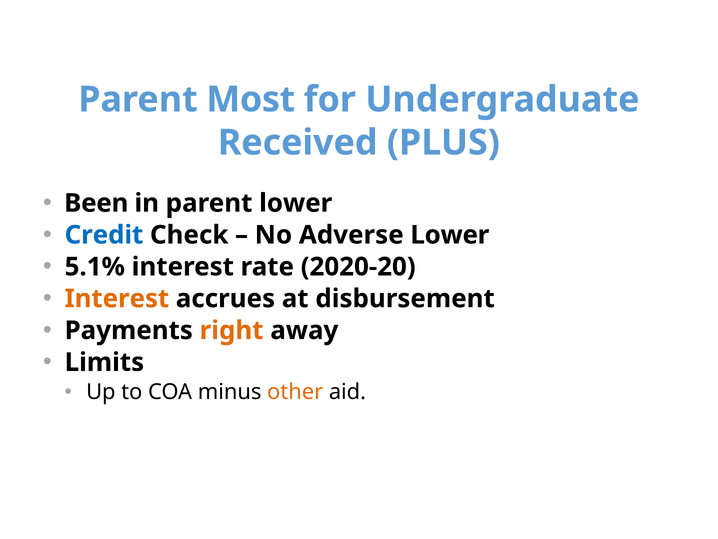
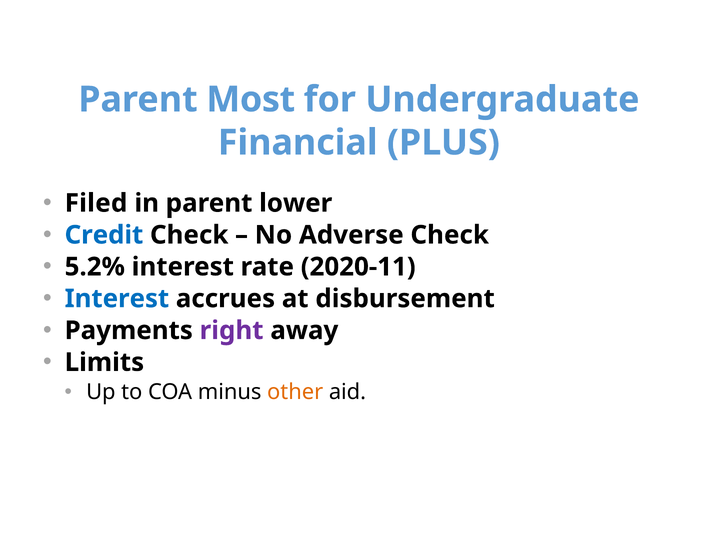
Received: Received -> Financial (298, 143)
Been: Been -> Filed (96, 203)
Adverse Lower: Lower -> Check (450, 235)
5.1%: 5.1% -> 5.2% (95, 267)
2020-20: 2020-20 -> 2020-11 (358, 267)
Interest colour: orange -> blue (117, 298)
right colour: orange -> purple (232, 330)
